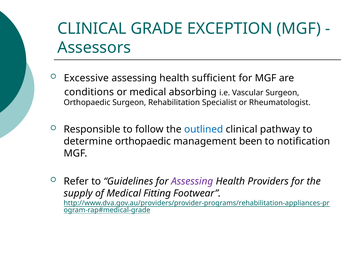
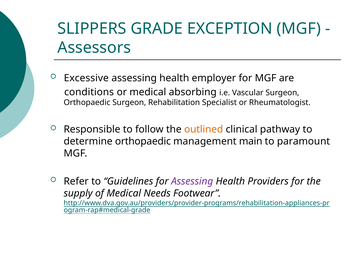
CLINICAL: CLINICAL -> SLIPPERS (92, 29)
sufficient: sufficient -> employer (214, 78)
outlined colour: blue -> orange (204, 130)
been: been -> main (251, 142)
notification: notification -> paramount (303, 142)
Fitting: Fitting -> Needs (157, 193)
